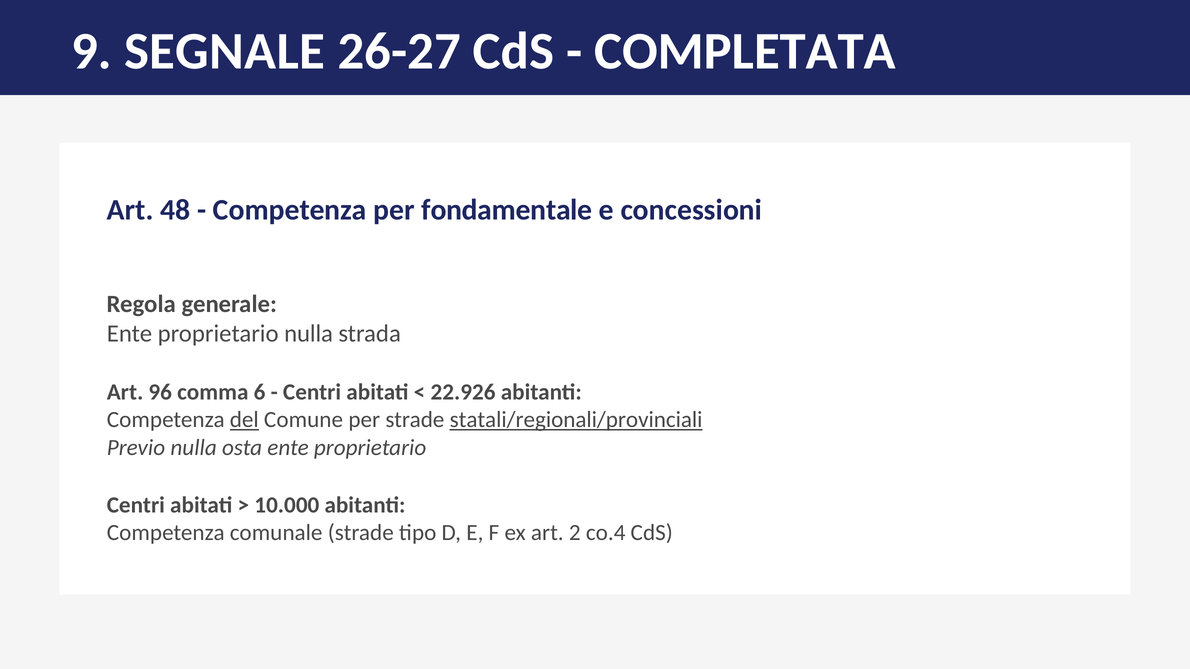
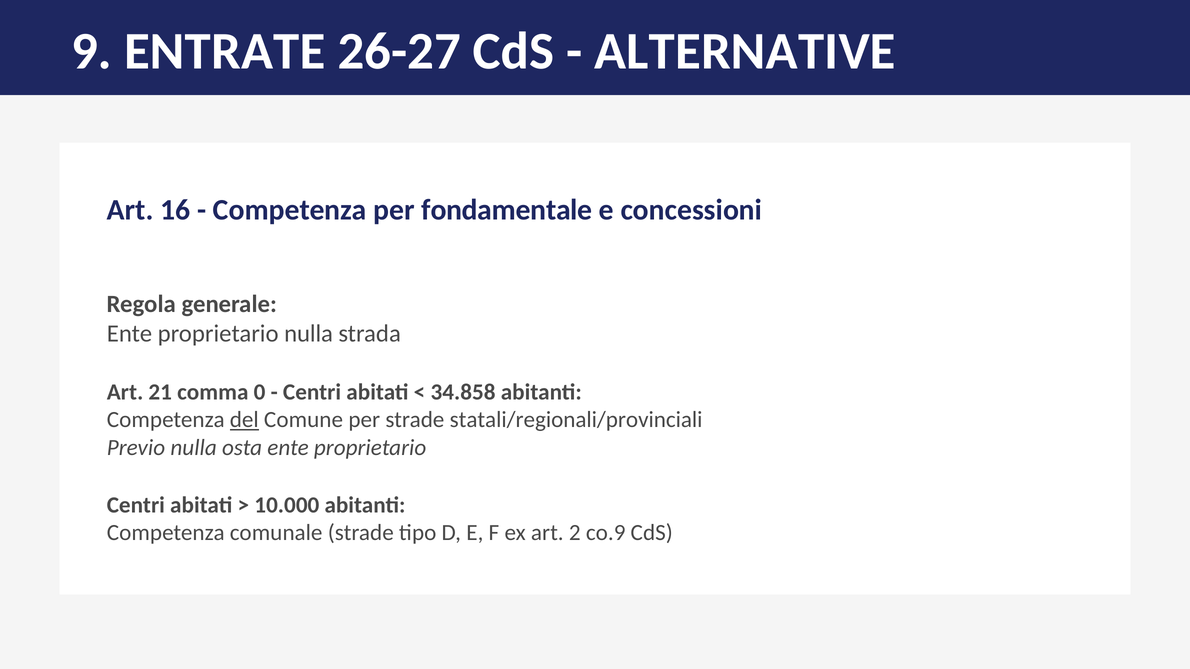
SEGNALE: SEGNALE -> ENTRATE (225, 51)
COMPLETATA: COMPLETATA -> ALTERNATIVE (745, 51)
48: 48 -> 16 (175, 210)
96: 96 -> 21 (160, 392)
6: 6 -> 0 (260, 392)
22.926: 22.926 -> 34.858 (463, 392)
statali/regionali/provinciali underline: present -> none (576, 420)
co.4: co.4 -> co.9 (606, 533)
